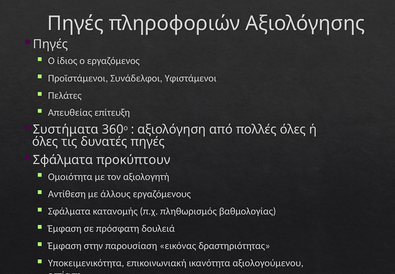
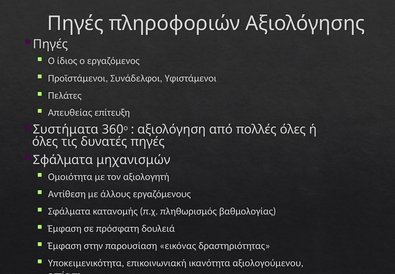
προκύπτουν: προκύπτουν -> μηχανισμών (133, 160)
